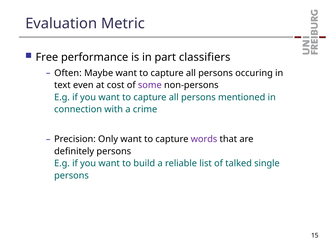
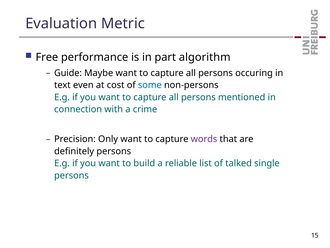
classifiers: classifiers -> algorithm (205, 57)
Often: Often -> Guide (68, 73)
some colour: purple -> blue (150, 85)
